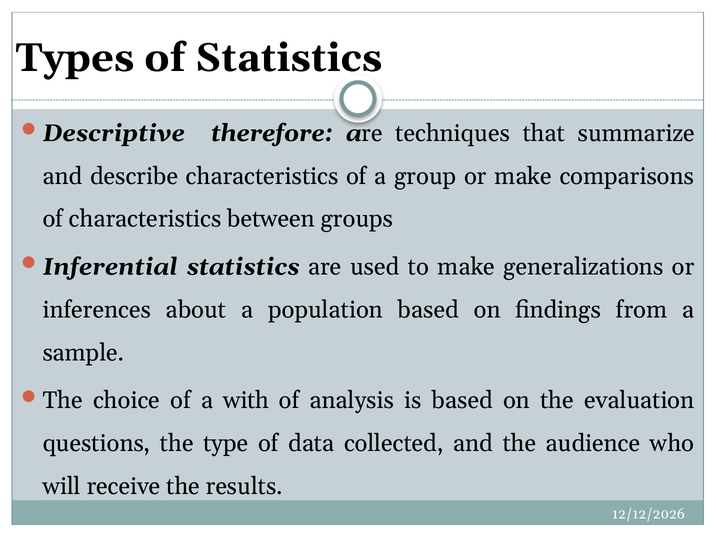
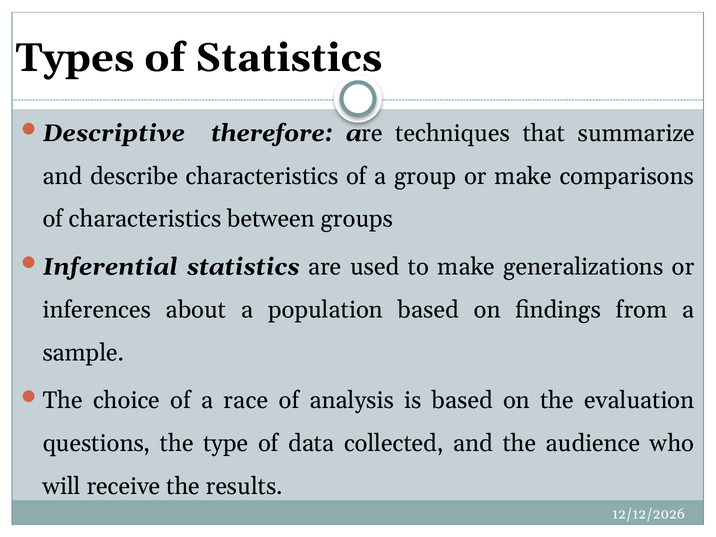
with: with -> race (246, 400)
